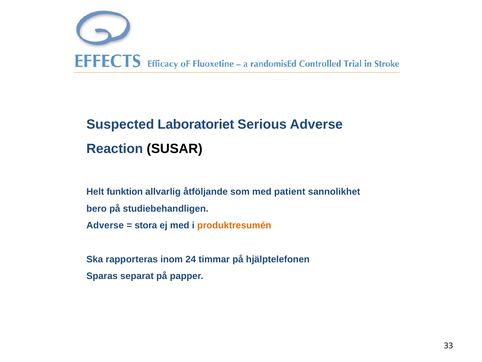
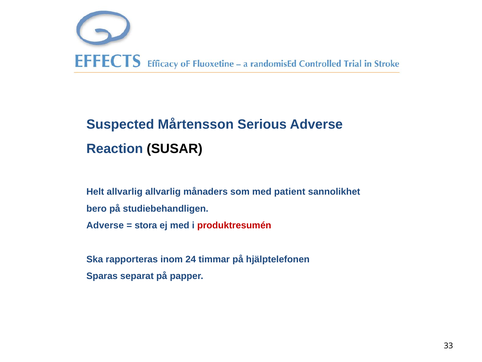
Laboratoriet: Laboratoriet -> Mårtensson (196, 124)
Helt funktion: funktion -> allvarlig (125, 191)
åtföljande: åtföljande -> månaders (206, 191)
produktresumén colour: orange -> red (234, 225)
